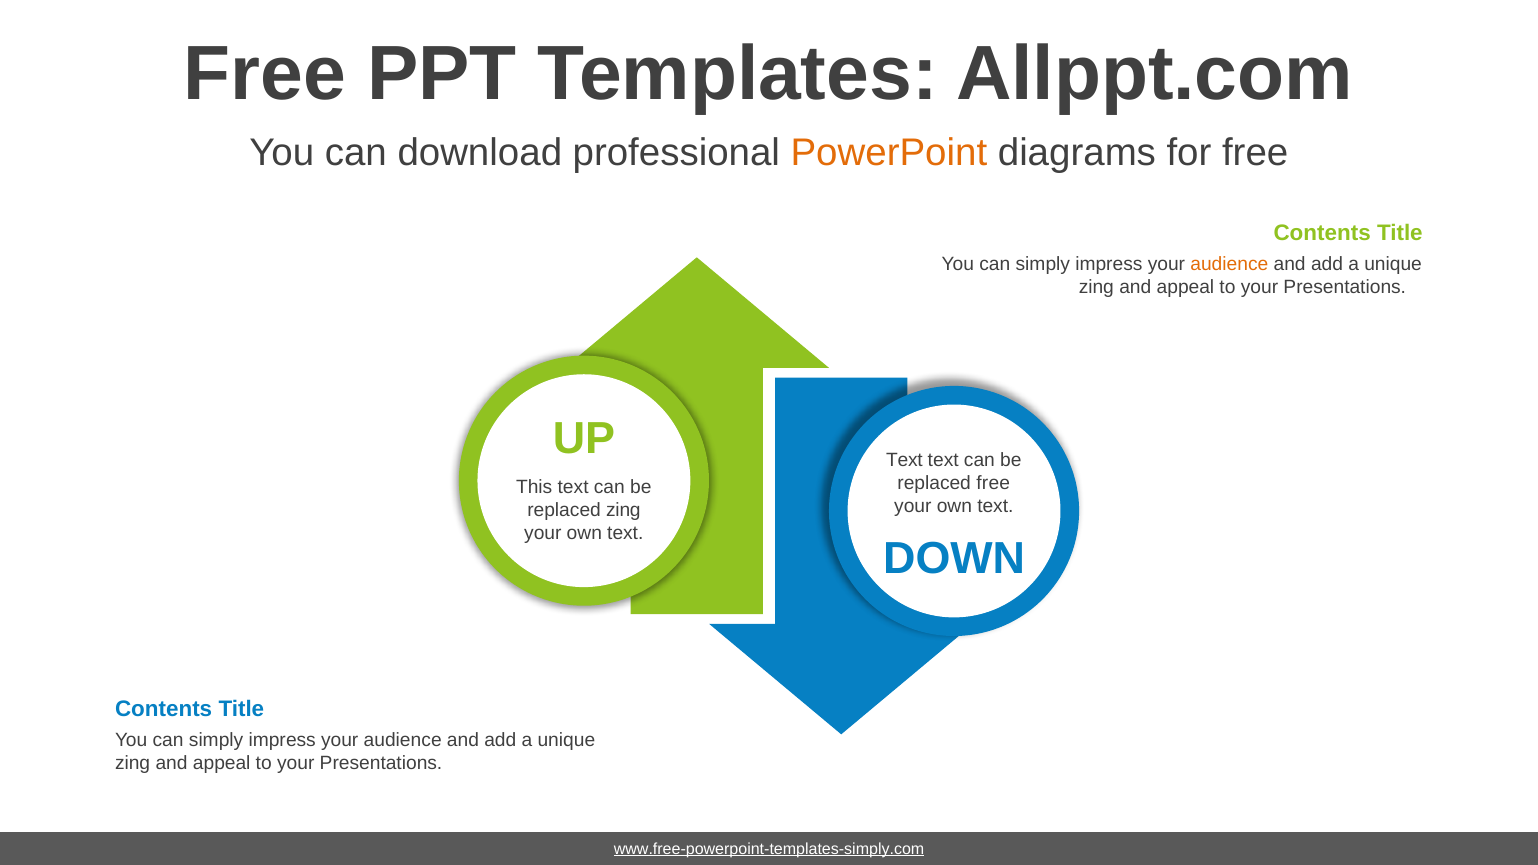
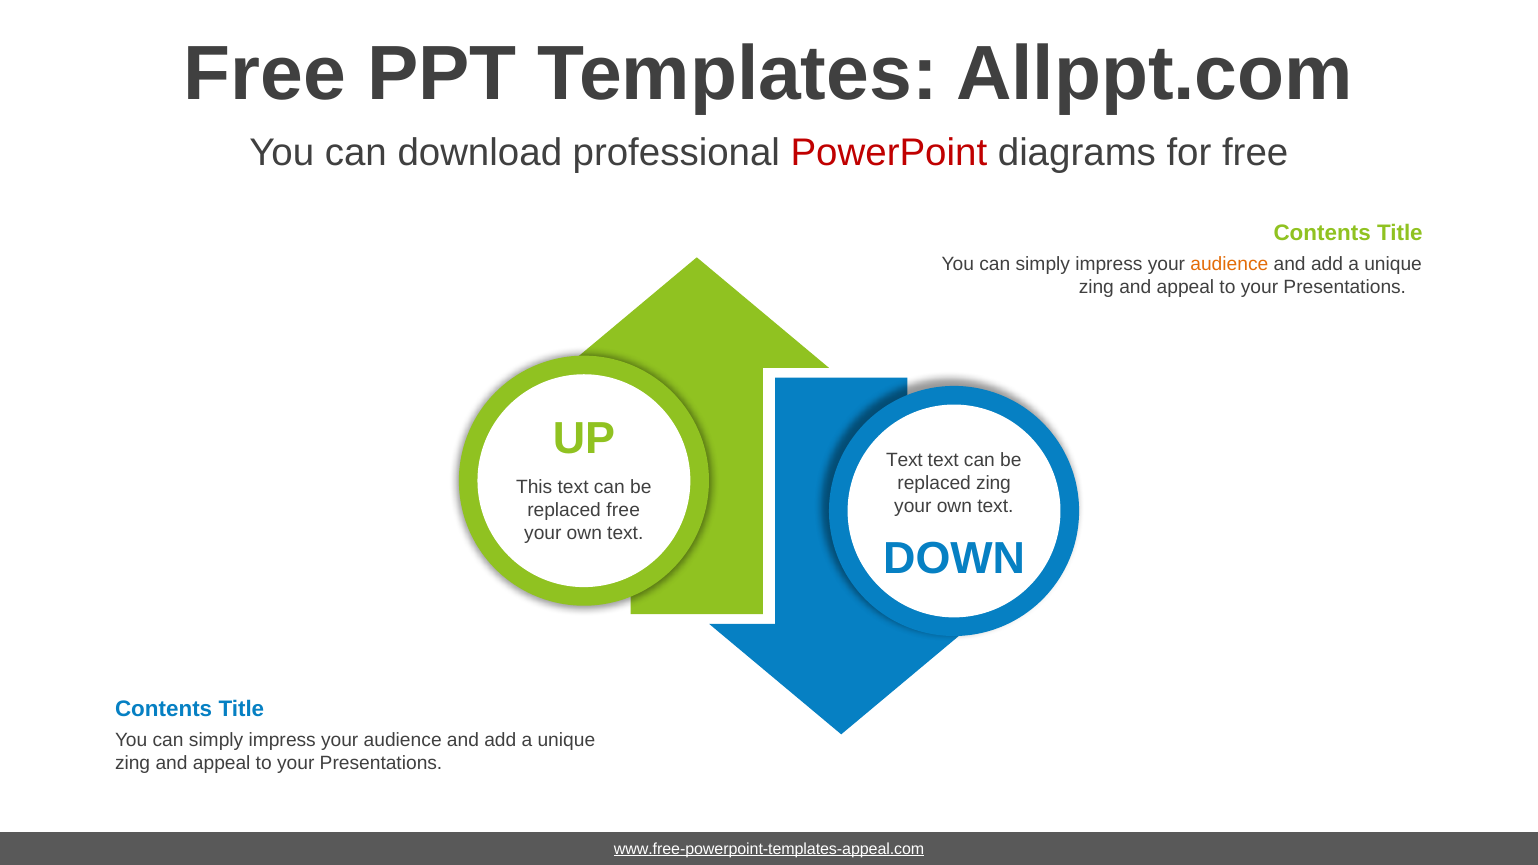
PowerPoint colour: orange -> red (889, 153)
replaced free: free -> zing (993, 483)
replaced zing: zing -> free (623, 510)
www.free-powerpoint-templates-simply.com: www.free-powerpoint-templates-simply.com -> www.free-powerpoint-templates-appeal.com (769, 849)
